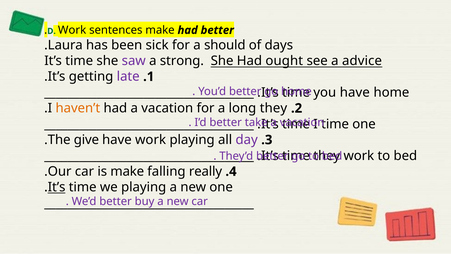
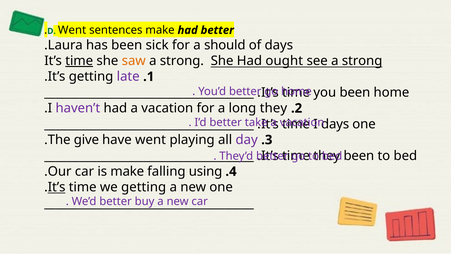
D Work: Work -> Went (72, 30)
time underline: none -> present (79, 61)
saw colour: purple -> orange (134, 61)
see a advice: advice -> strong (362, 61)
you have: have -> been (355, 92)
haven’t colour: orange -> purple (78, 108)
time: time -> days (335, 124)
have work: work -> went (151, 140)
work: work -> been (359, 155)
really: really -> using (206, 171)
we playing: playing -> getting (144, 187)
